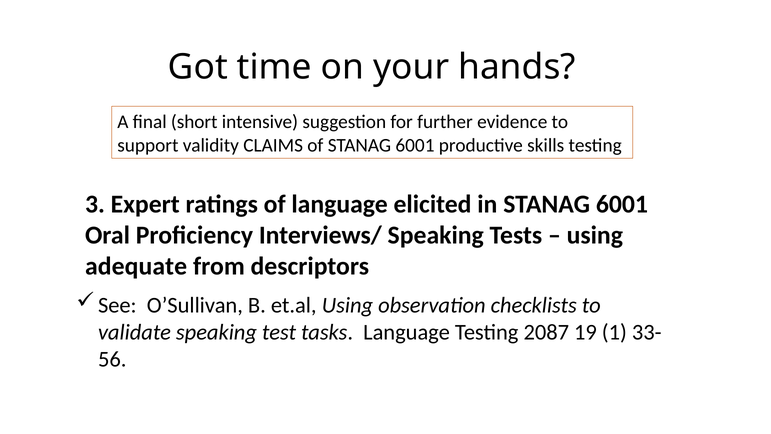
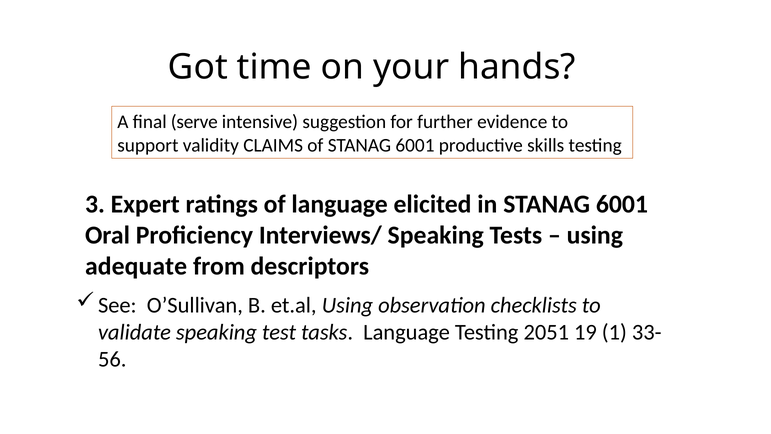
short: short -> serve (194, 122)
2087: 2087 -> 2051 (546, 332)
